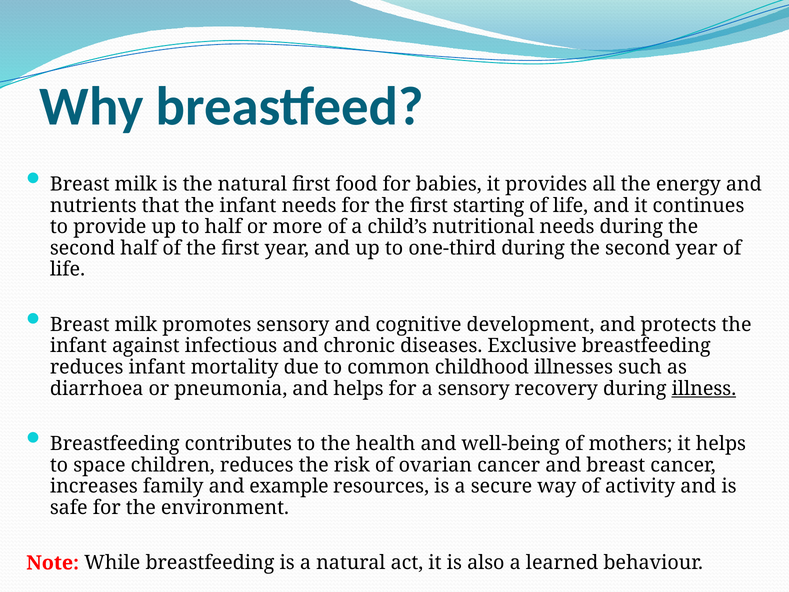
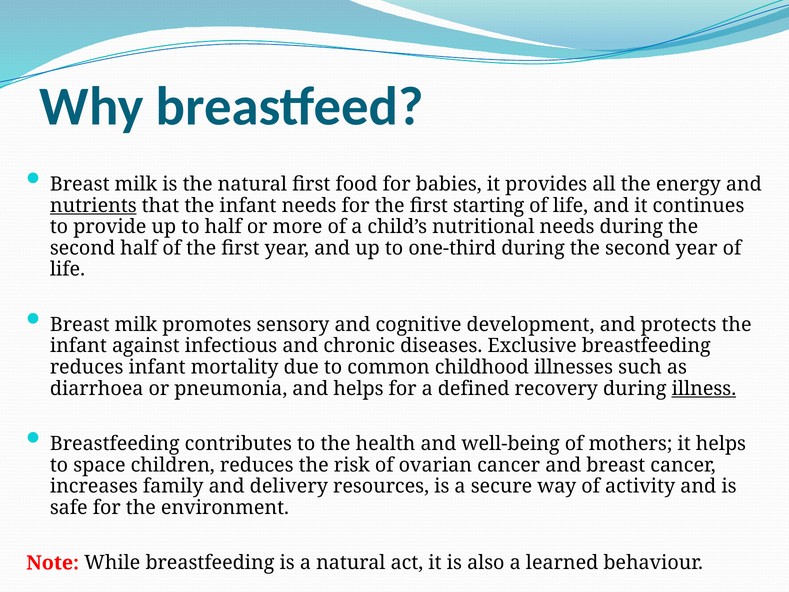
nutrients underline: none -> present (93, 205)
a sensory: sensory -> defined (474, 388)
example: example -> delivery (289, 486)
